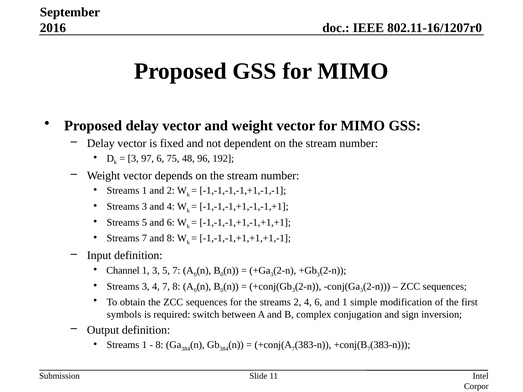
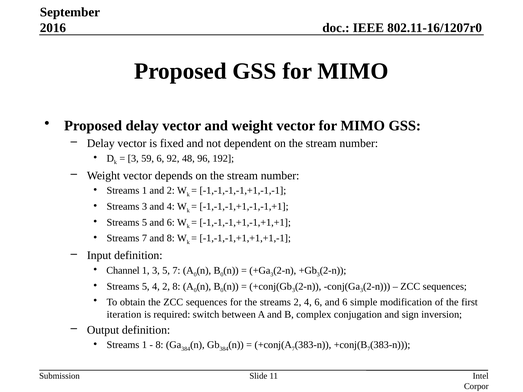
97: 97 -> 59 (148, 159)
75: 75 -> 92 (173, 159)
3: 3 -> 5 (146, 287)
4 7: 7 -> 2 (166, 287)
6 and 1: 1 -> 6 (345, 302)
symbols: symbols -> iteration (124, 315)
